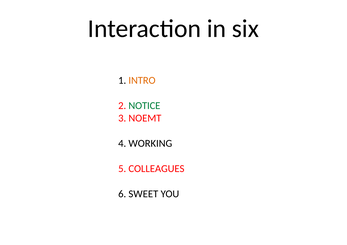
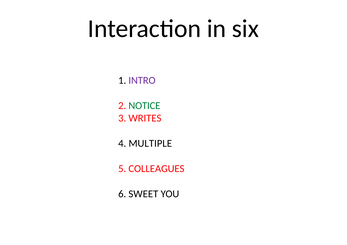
INTRO colour: orange -> purple (142, 80)
NOEMT: NOEMT -> WRITES (145, 118)
WORKING: WORKING -> MULTIPLE (150, 143)
